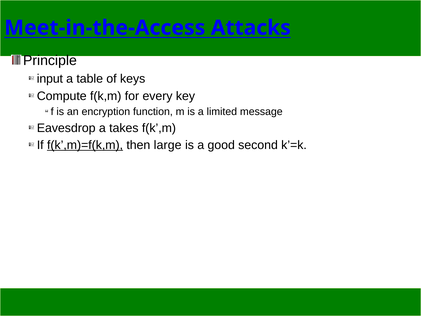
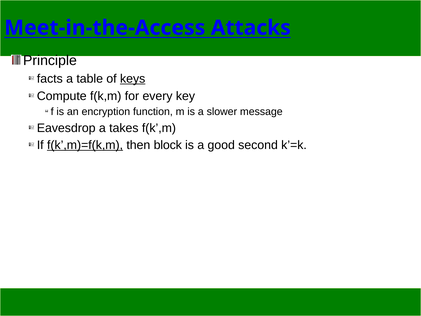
input: input -> facts (50, 79)
keys underline: none -> present (133, 79)
limited: limited -> slower (222, 112)
large: large -> block (168, 145)
